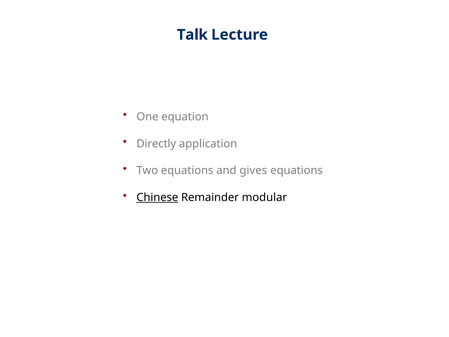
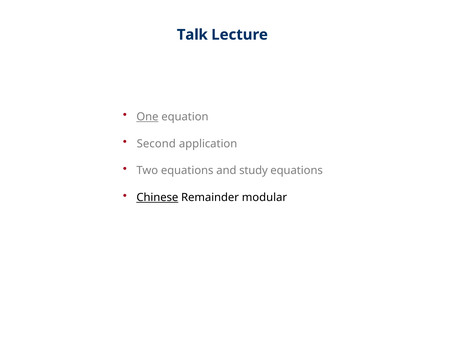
One underline: none -> present (147, 117)
Directly: Directly -> Second (156, 144)
gives: gives -> study (253, 170)
